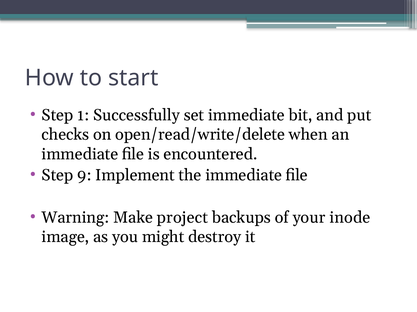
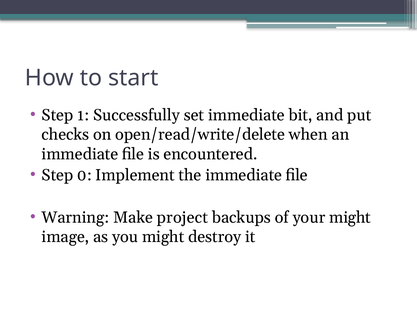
9: 9 -> 0 (84, 176)
your inode: inode -> might (350, 218)
